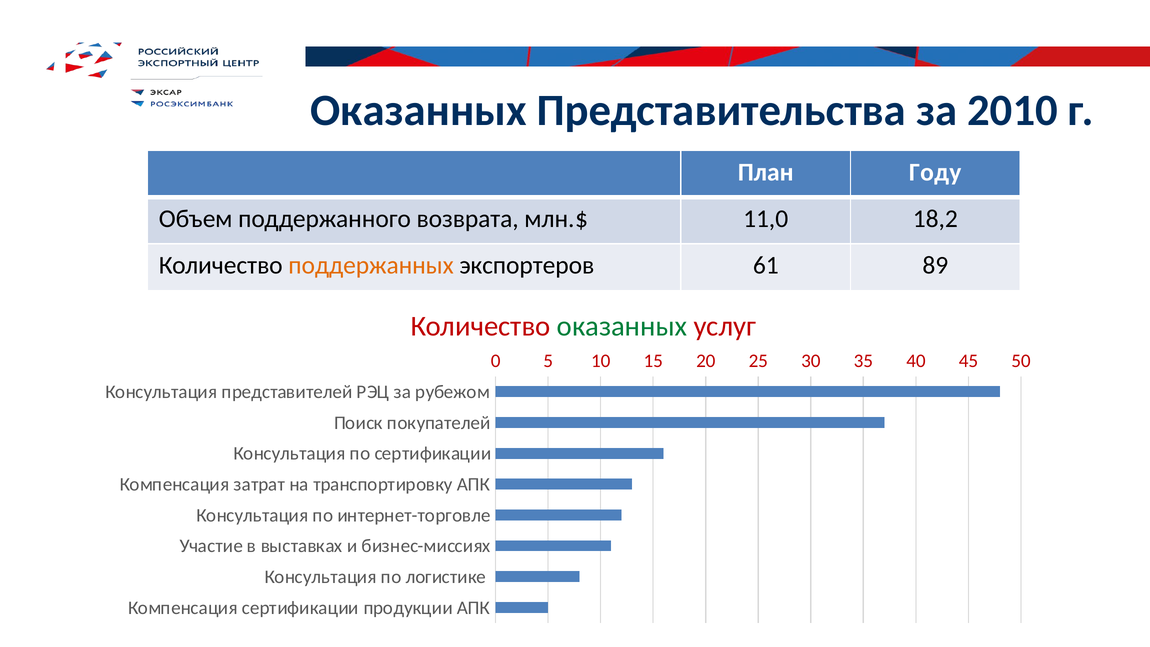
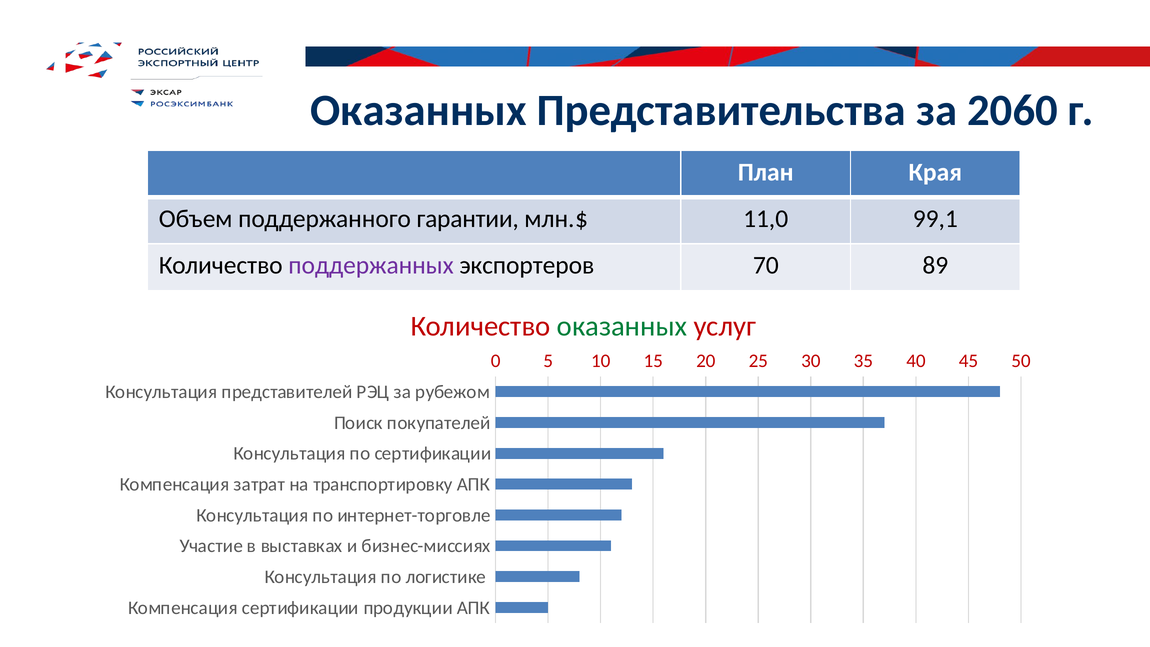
2010: 2010 -> 2060 (1013, 110)
Году: Году -> Края (935, 172)
возврата: возврата -> гарантии (468, 219)
18,2: 18,2 -> 99,1 (935, 219)
поддержанных colour: orange -> purple (371, 265)
61: 61 -> 70 (766, 265)
